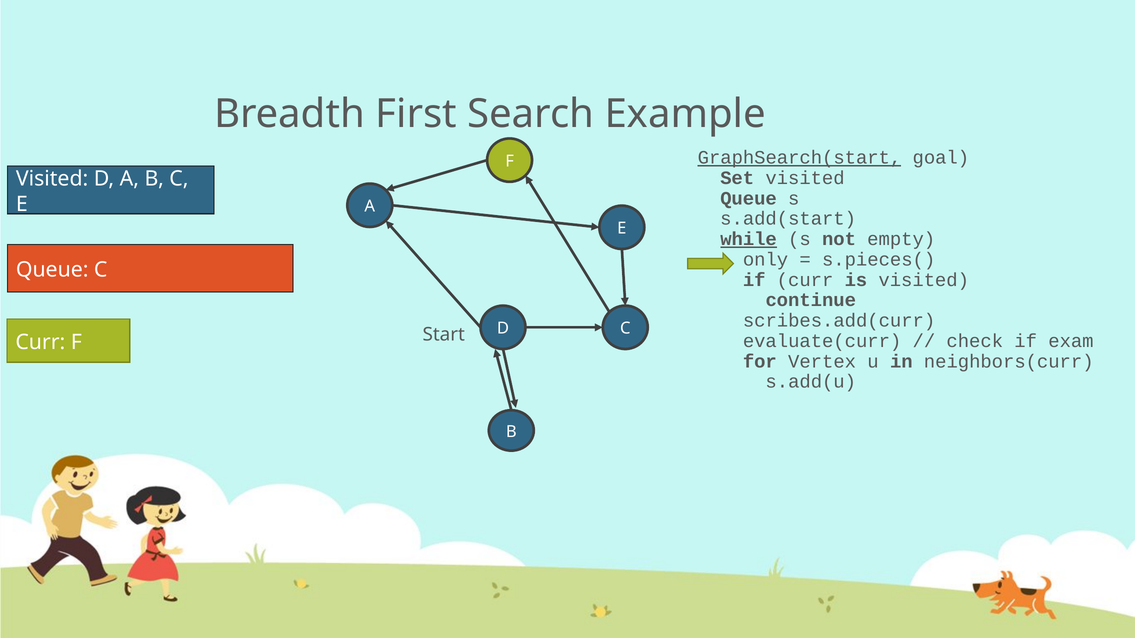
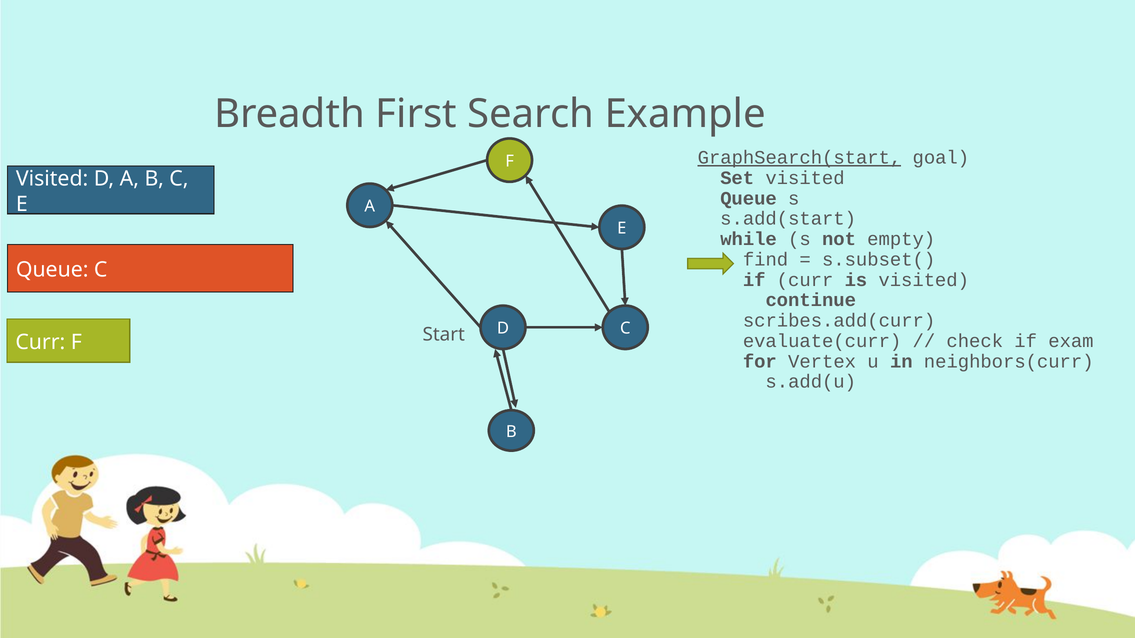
while underline: present -> none (749, 239)
only: only -> find (766, 260)
s.pieces(: s.pieces( -> s.subset( (879, 260)
